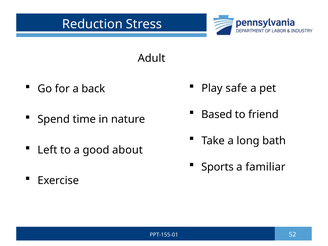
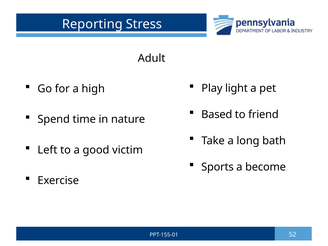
Reduction: Reduction -> Reporting (92, 24)
safe: safe -> light (236, 88)
back: back -> high (93, 89)
about: about -> victim (128, 150)
familiar: familiar -> become (266, 167)
